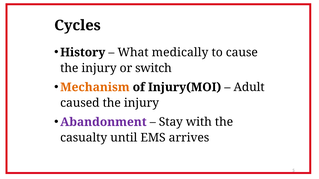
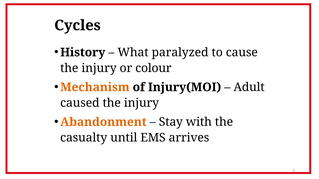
medically: medically -> paralyzed (180, 53)
switch: switch -> colour (153, 68)
Abandonment colour: purple -> orange (103, 122)
